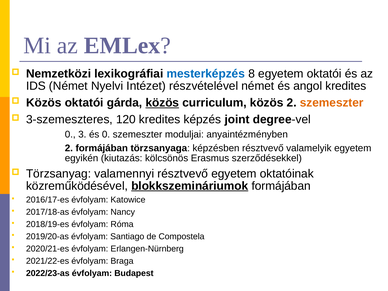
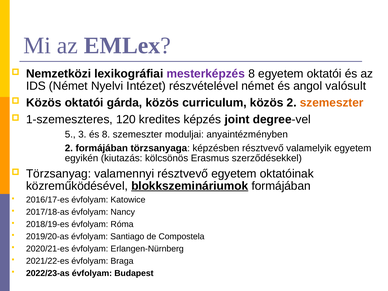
mesterképzés colour: blue -> purple (206, 74)
angol kredites: kredites -> valósult (346, 86)
közös underline: present -> none (162, 103)
3-szemeszteres: 3-szemeszteres -> 1-szemeszteres (69, 119)
0: 0 -> 5 (70, 134)
és 0: 0 -> 8 (106, 134)
